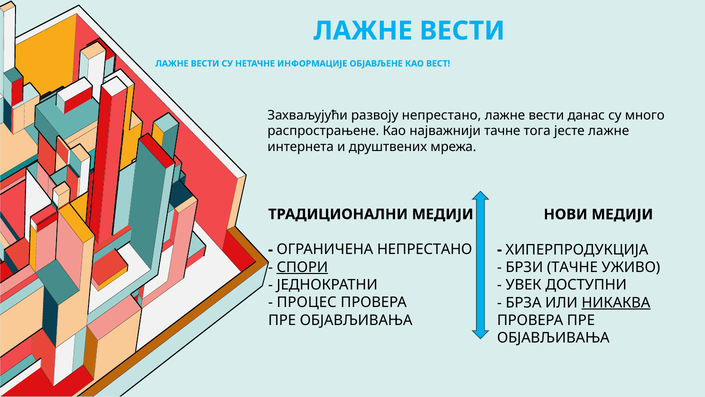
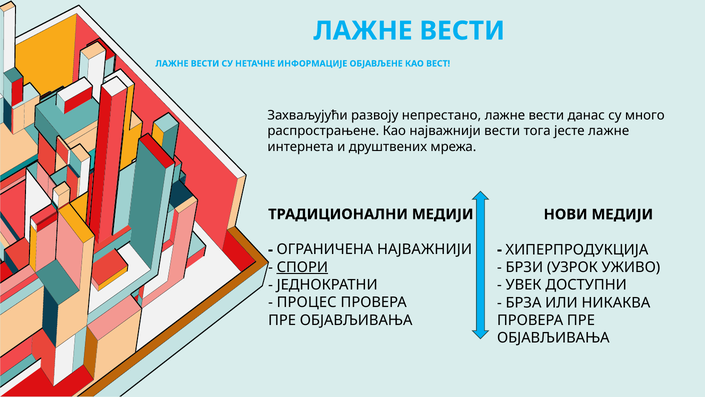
најважнији тачне: тачне -> вести (502, 131)
ОГРАНИЧЕНА НЕПРЕСТАНО: НЕПРЕСТАНО -> НАЈВАЖНИЈИ (425, 249)
БРЗИ ТАЧНЕ: ТАЧНЕ -> УЗРОК (572, 267)
НИКАКВА underline: present -> none (616, 302)
